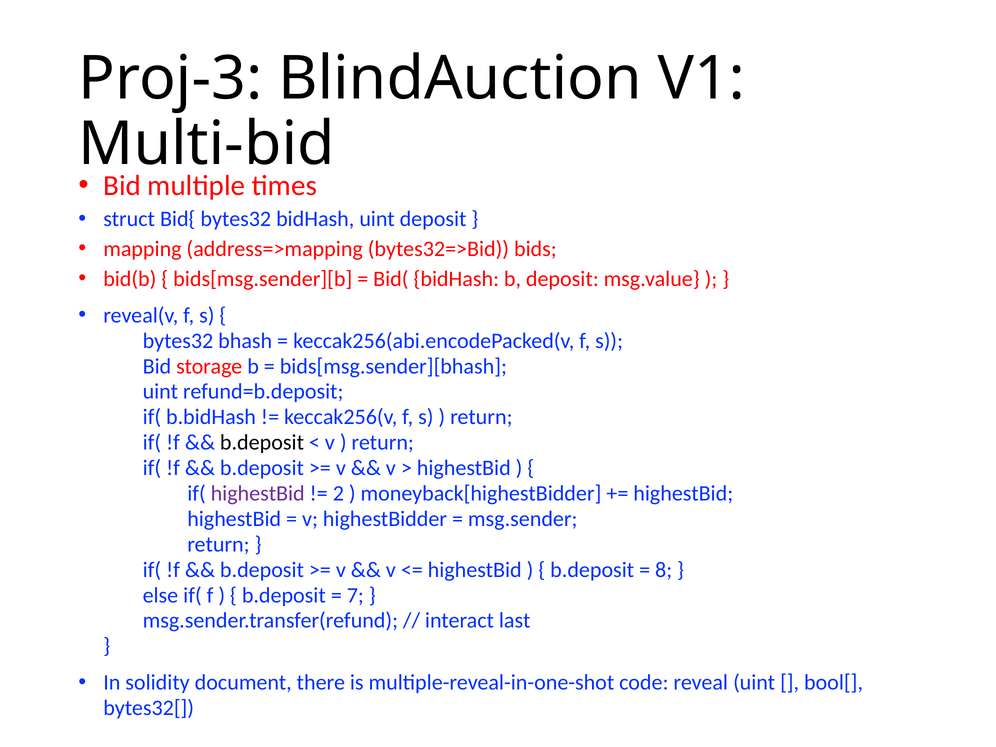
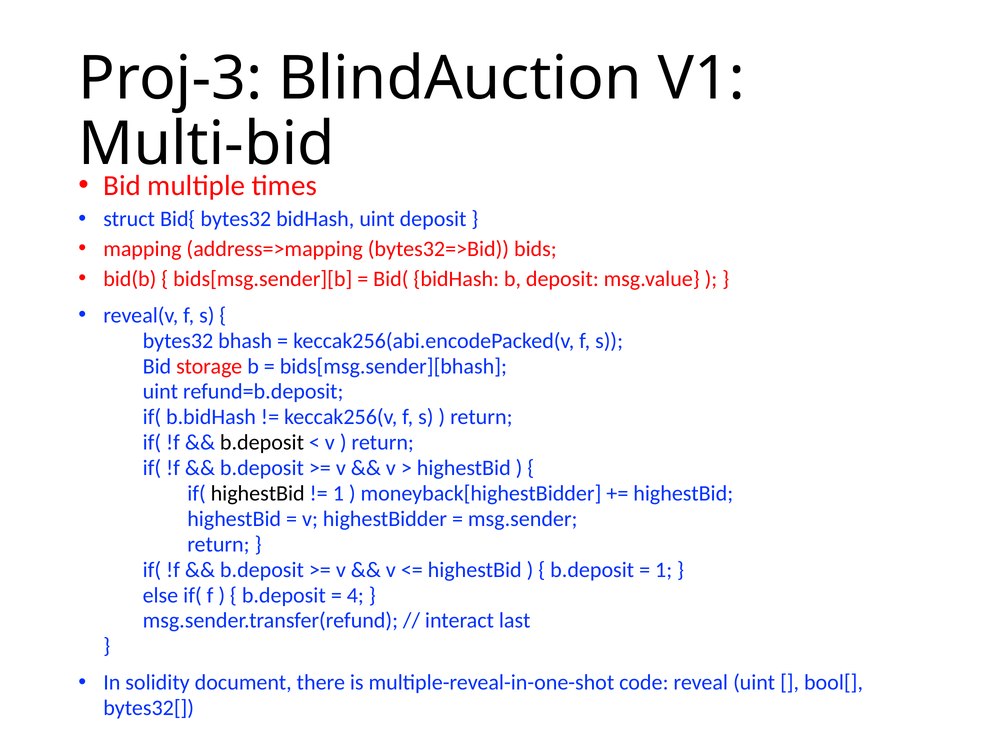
highestBid colour: purple -> black (258, 493)
2: 2 -> 1 (338, 493)
8: 8 -> 1 (664, 570)
7: 7 -> 4 (355, 595)
